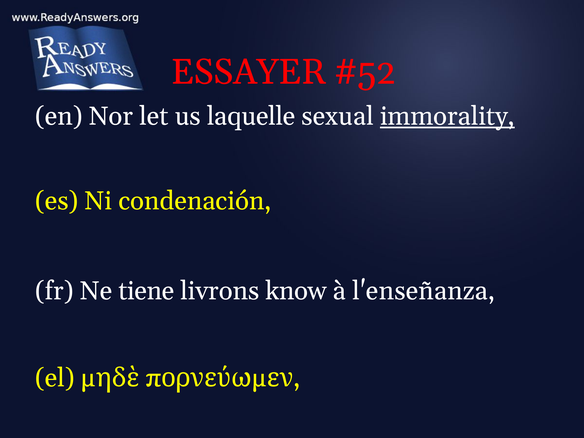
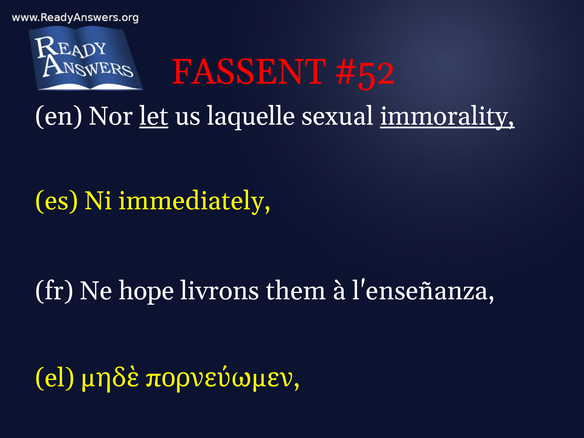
ESSAYER: ESSAYER -> FASSENT (249, 72)
let underline: none -> present (154, 116)
condenación: condenación -> immediately (195, 201)
tiene: tiene -> hope (147, 291)
know: know -> them (296, 291)
